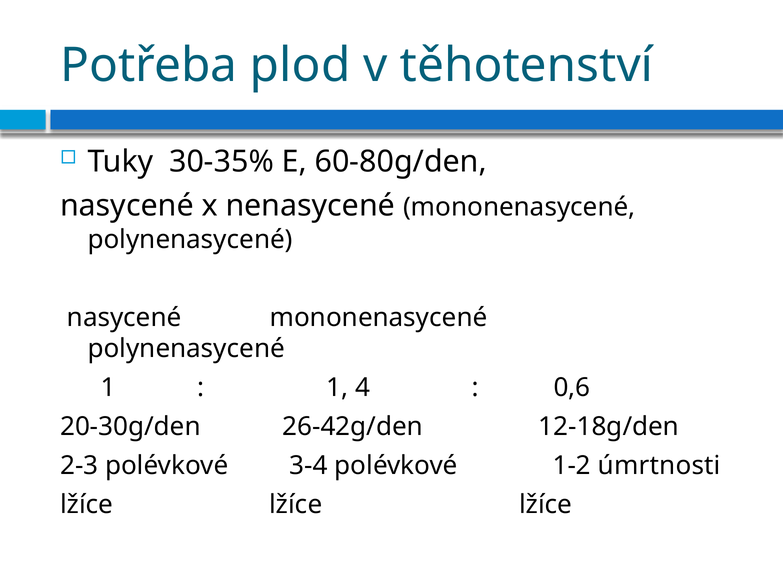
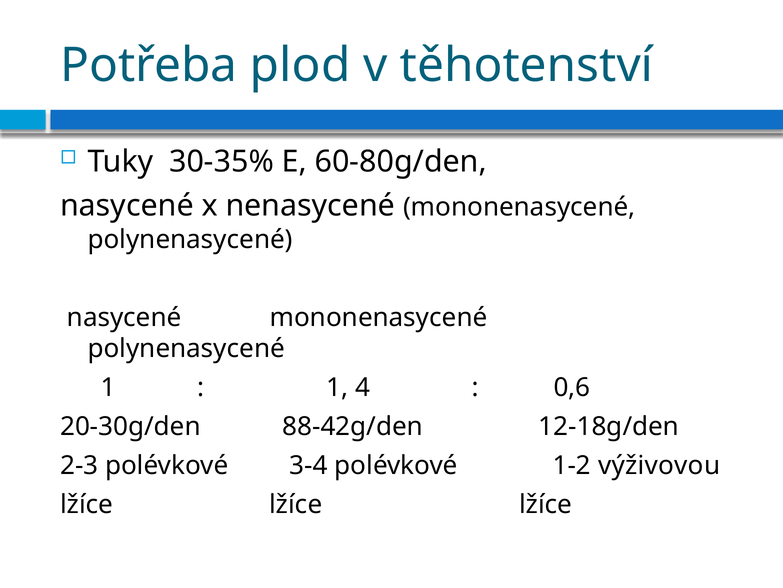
26-42g/den: 26-42g/den -> 88-42g/den (353, 426)
úmrtnosti: úmrtnosti -> výživovou (659, 465)
